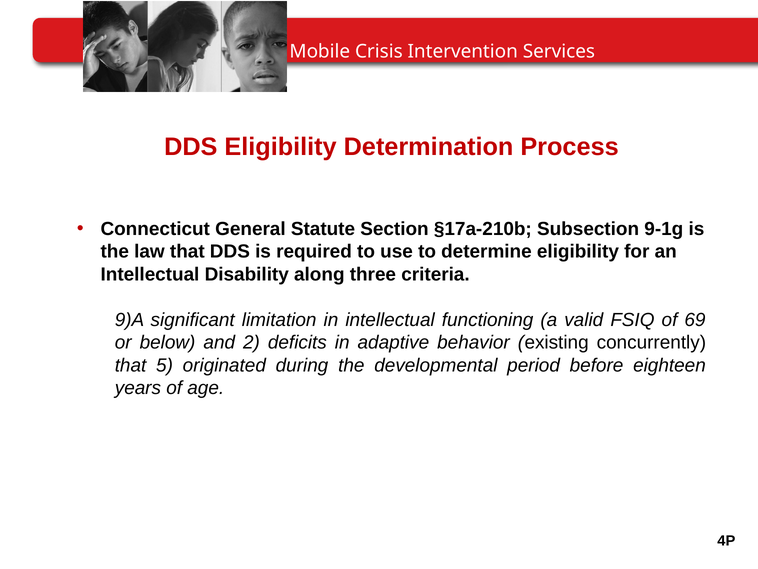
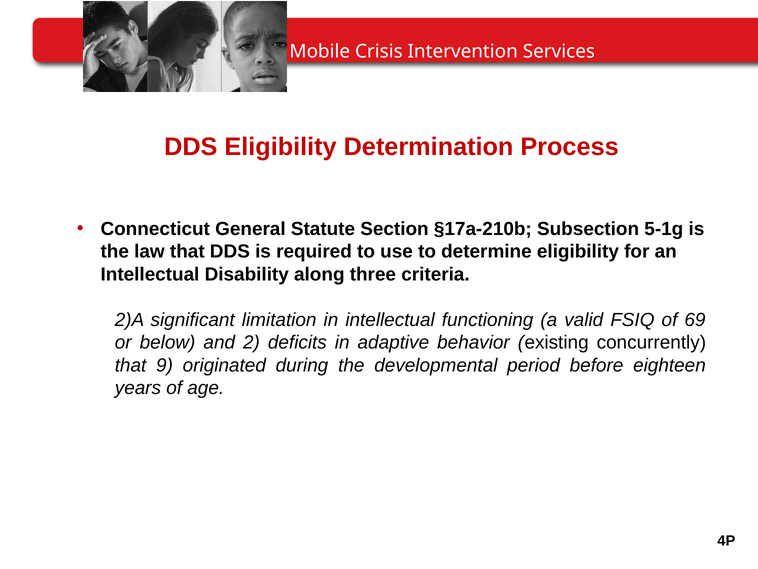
9-1g: 9-1g -> 5-1g (664, 229)
9)A: 9)A -> 2)A (130, 320)
5: 5 -> 9 (165, 365)
